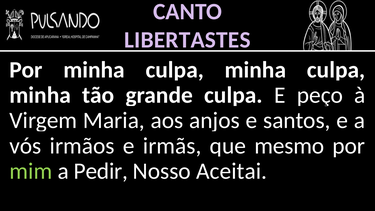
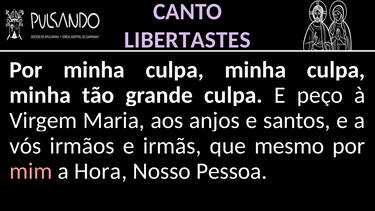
mim colour: light green -> pink (31, 171)
Pedir: Pedir -> Hora (101, 171)
Aceitai: Aceitai -> Pessoa (232, 171)
